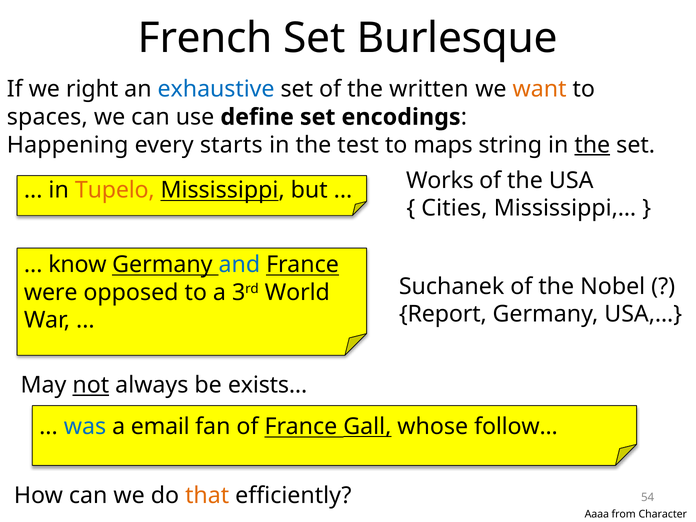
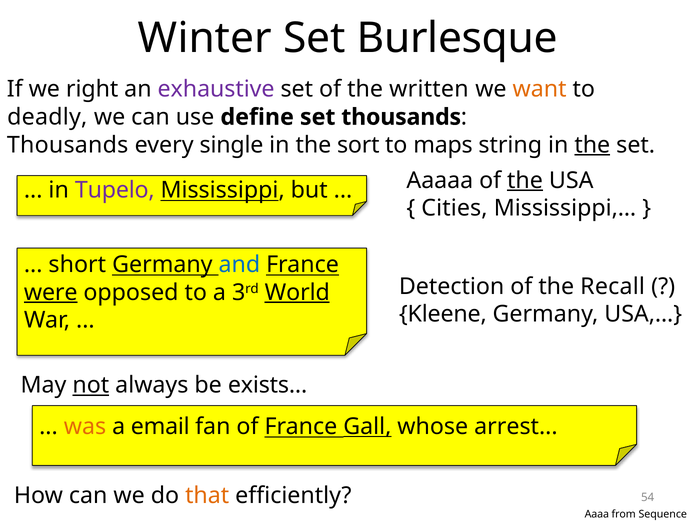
French: French -> Winter (205, 38)
exhaustive colour: blue -> purple (216, 89)
spaces: spaces -> deadly (47, 117)
set encodings: encodings -> thousands (401, 117)
Happening: Happening -> Thousands (68, 145)
starts: starts -> single (231, 145)
test: test -> sort (358, 145)
Tupelo colour: orange -> purple (115, 190)
Works: Works -> Aaaaa (440, 180)
the underline: none -> present (525, 180)
know: know -> short (77, 265)
Suchanek: Suchanek -> Detection (452, 286)
Nobel: Nobel -> Recall (613, 286)
were underline: none -> present (51, 292)
World underline: none -> present (297, 292)
Report: Report -> Kleene (443, 314)
was colour: blue -> orange (85, 427)
follow: follow -> arrest (516, 427)
Character: Character -> Sequence (663, 514)
